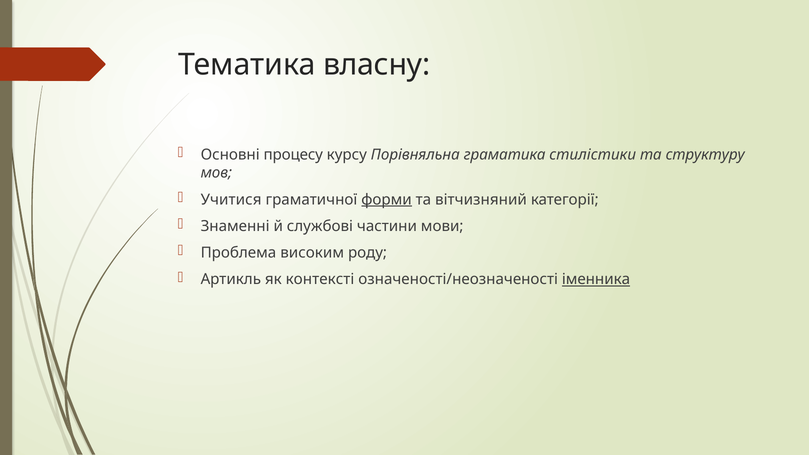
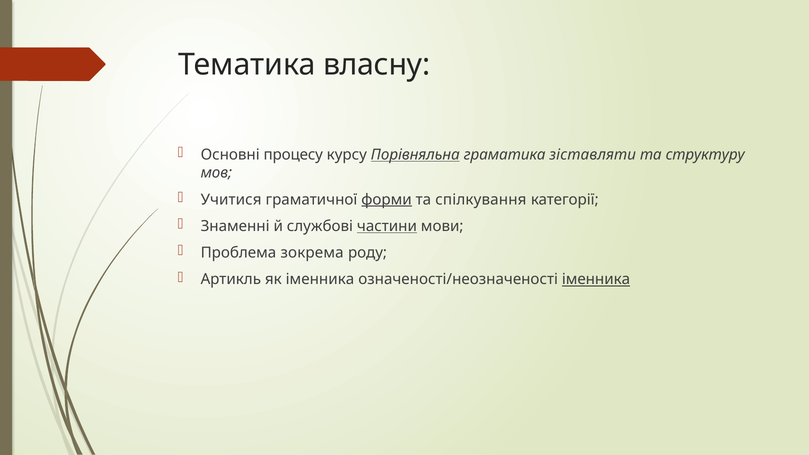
Порівняльна underline: none -> present (415, 155)
стилістики: стилістики -> зіставляти (593, 155)
вітчизняний: вітчизняний -> спілкування (481, 200)
частини underline: none -> present (387, 226)
високим: високим -> зокрема (312, 253)
як контексті: контексті -> іменника (320, 280)
